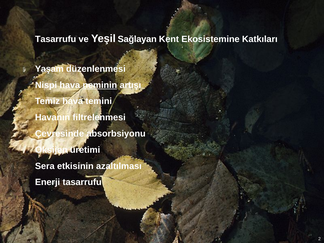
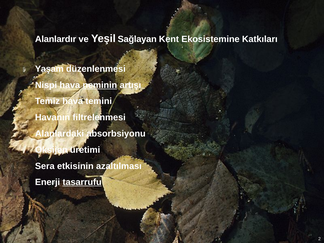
Tasarrufu: Tasarrufu -> Alanlardır (56, 39)
Çevresinde: Çevresinde -> Alanlardaki (60, 134)
tasarrufu underline: none -> present (82, 182)
